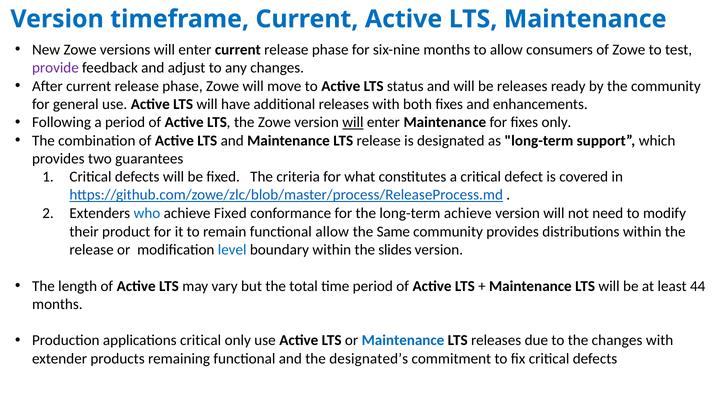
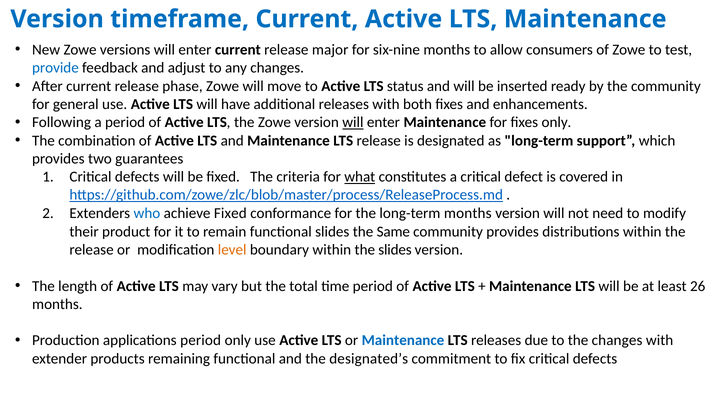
enter current release phase: phase -> major (330, 50)
provide colour: purple -> blue (55, 68)
be releases: releases -> inserted (522, 86)
what underline: none -> present (360, 177)
long-term achieve: achieve -> months (468, 213)
functional allow: allow -> slides (332, 231)
level colour: blue -> orange (232, 250)
44: 44 -> 26 (698, 286)
applications critical: critical -> period (201, 340)
